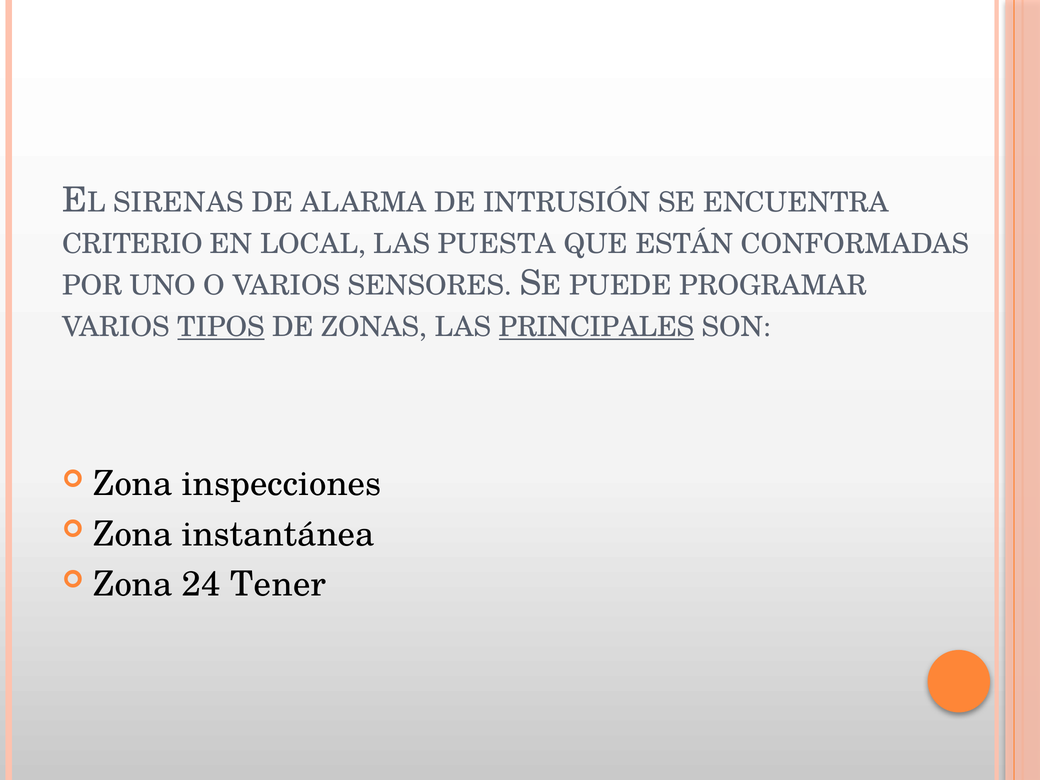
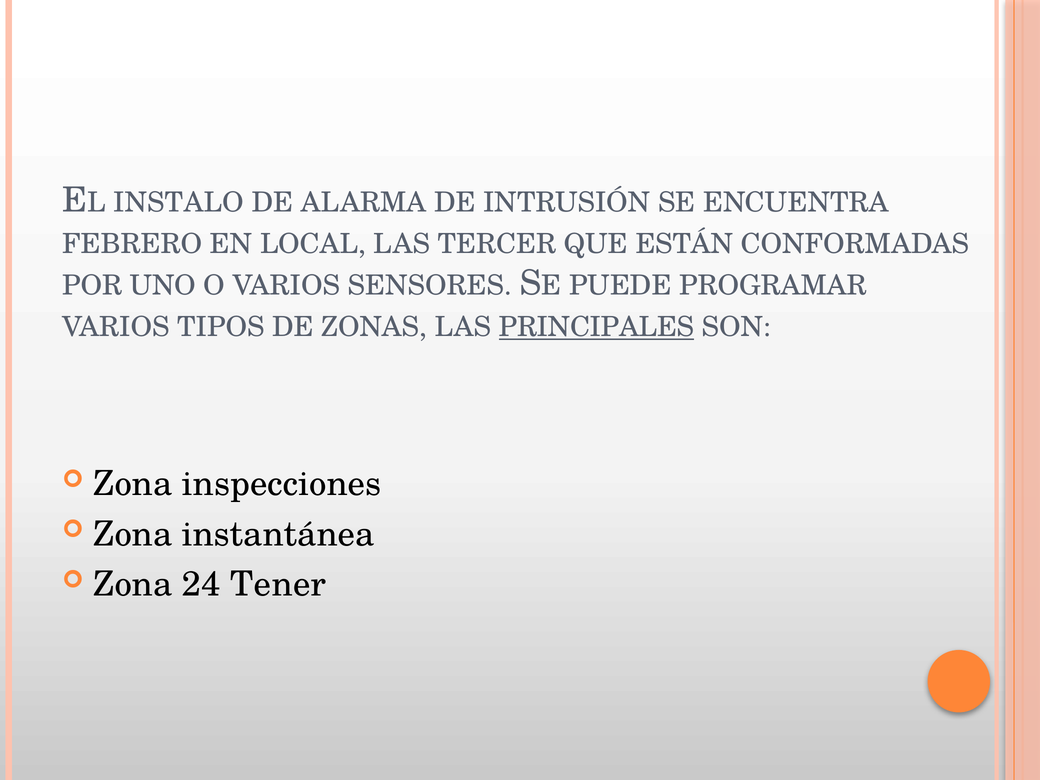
SIRENAS: SIRENAS -> INSTALO (179, 202)
CRITERIO: CRITERIO -> FEBRERO (132, 244)
PUESTA: PUESTA -> TERCER (497, 244)
TIPOS underline: present -> none (221, 327)
